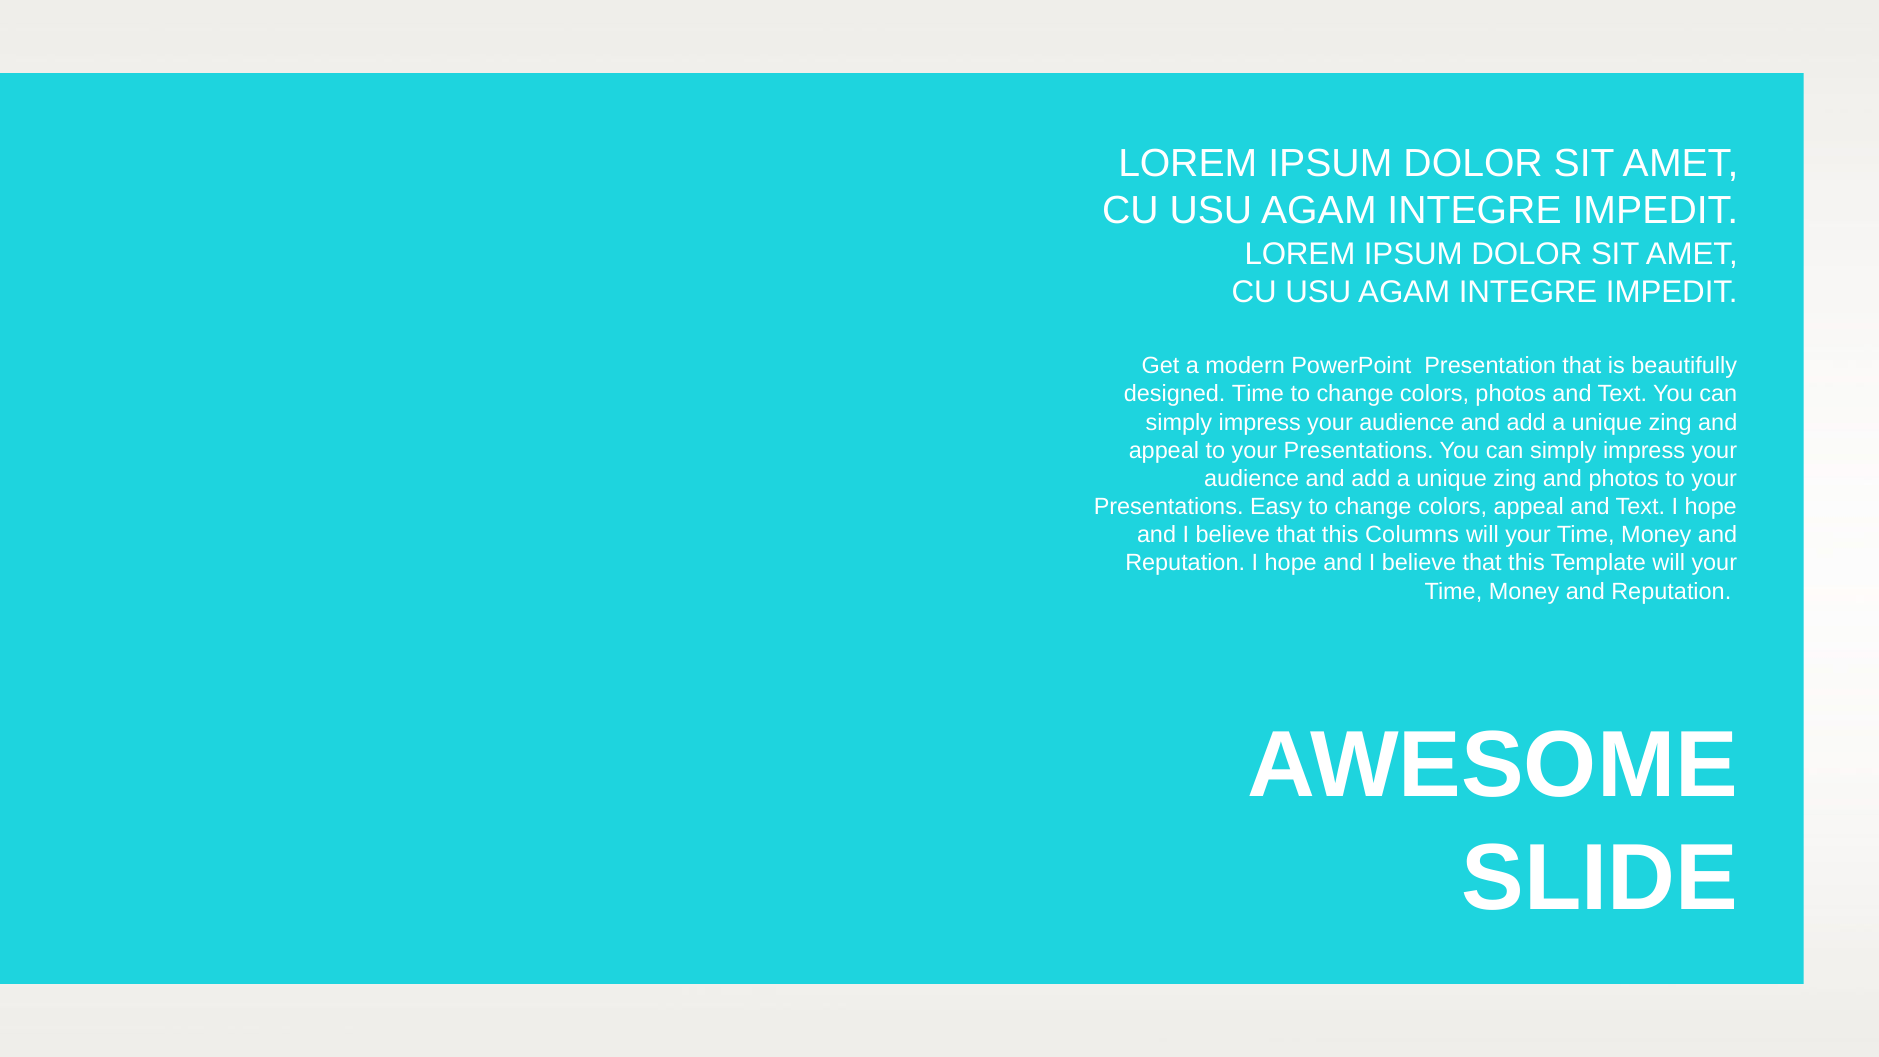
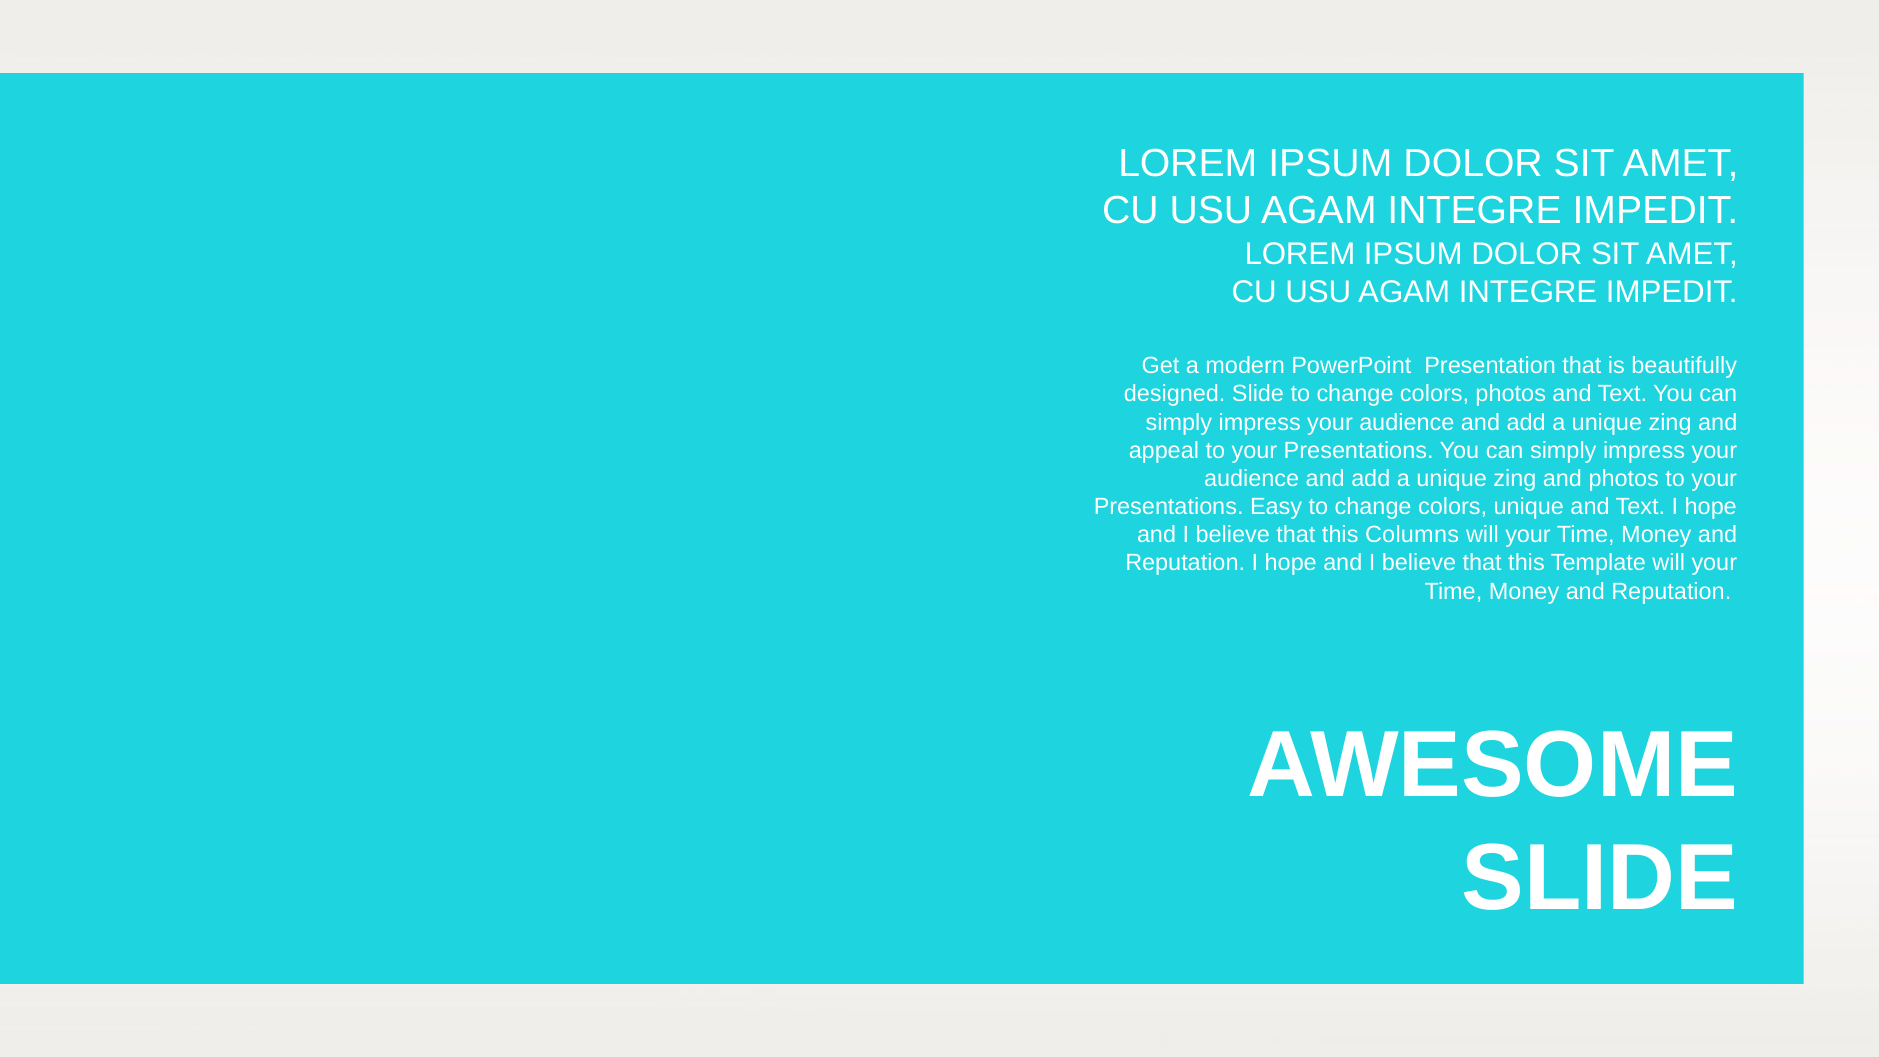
designed Time: Time -> Slide (1258, 394)
colors appeal: appeal -> unique (1529, 507)
